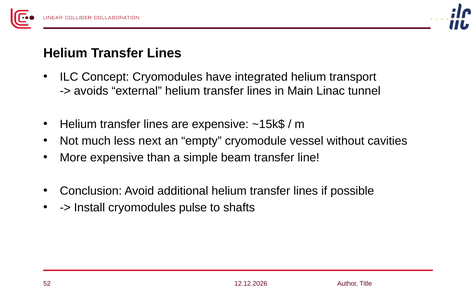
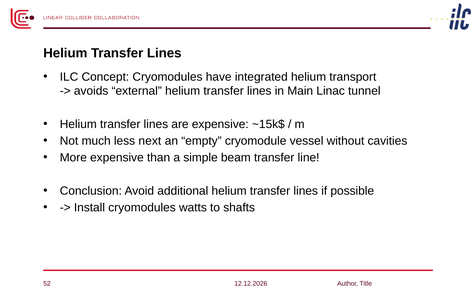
pulse: pulse -> watts (193, 208)
